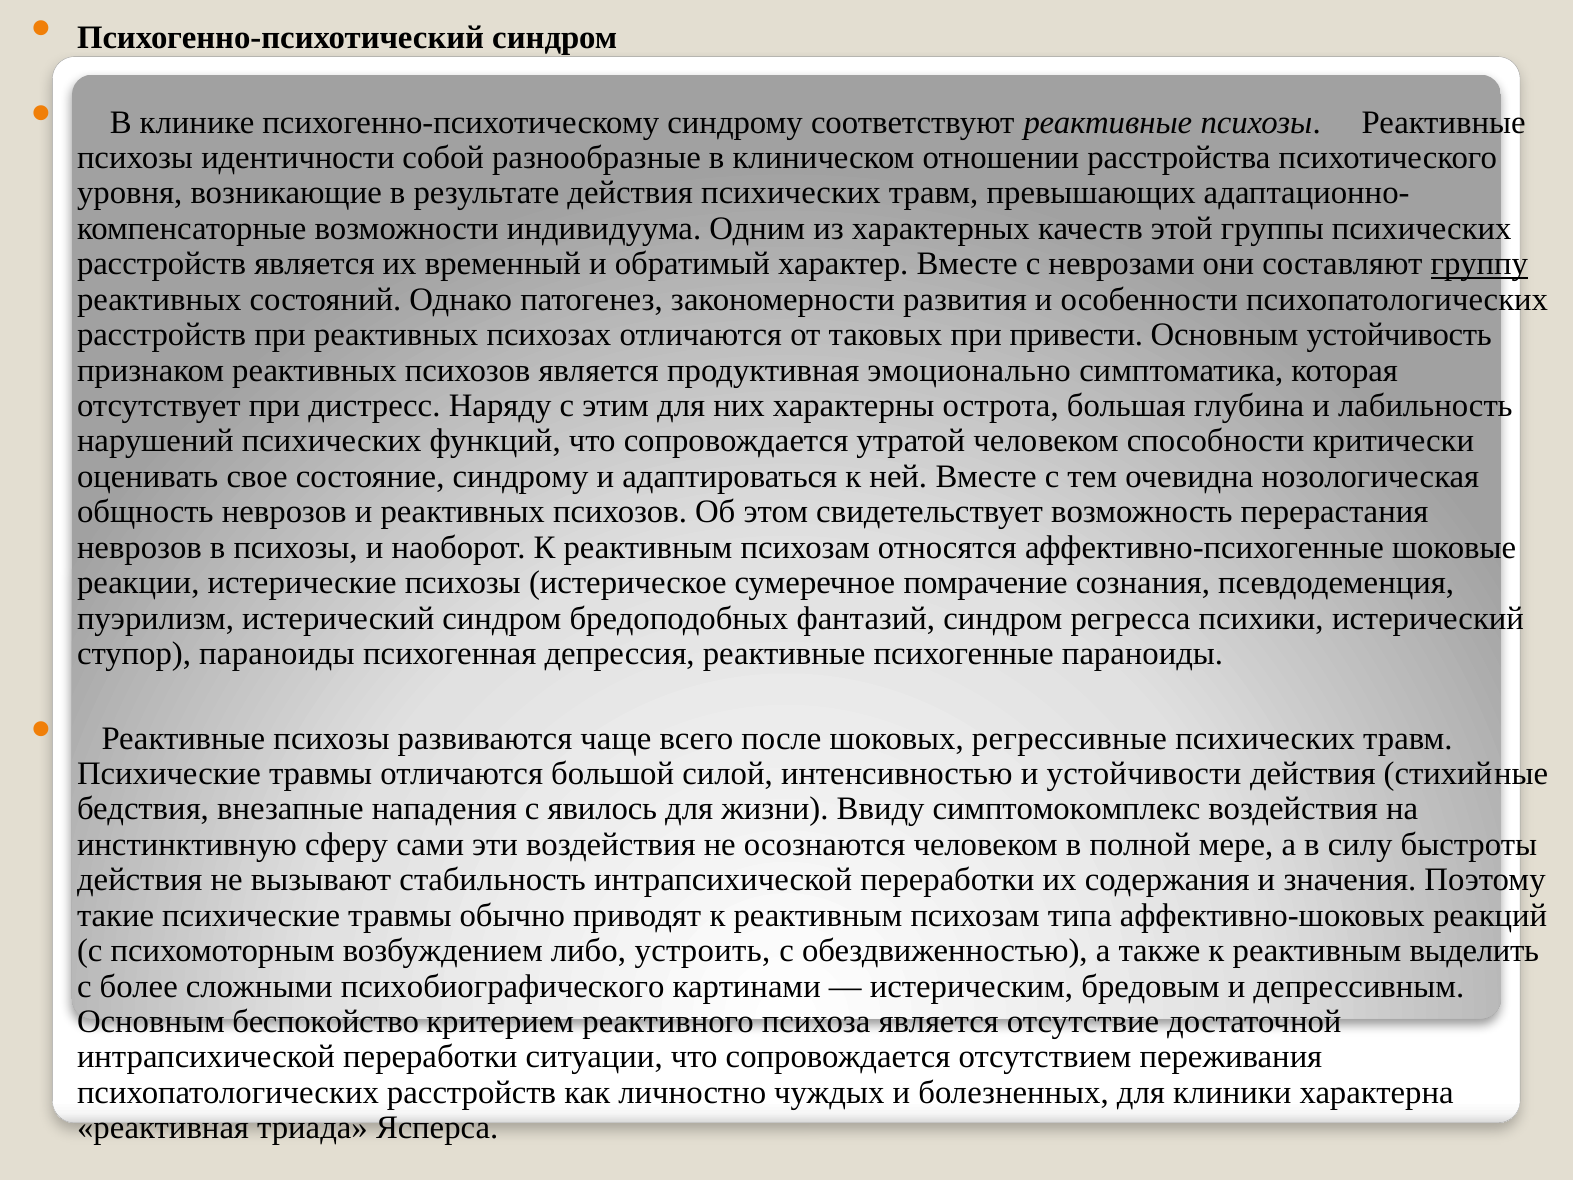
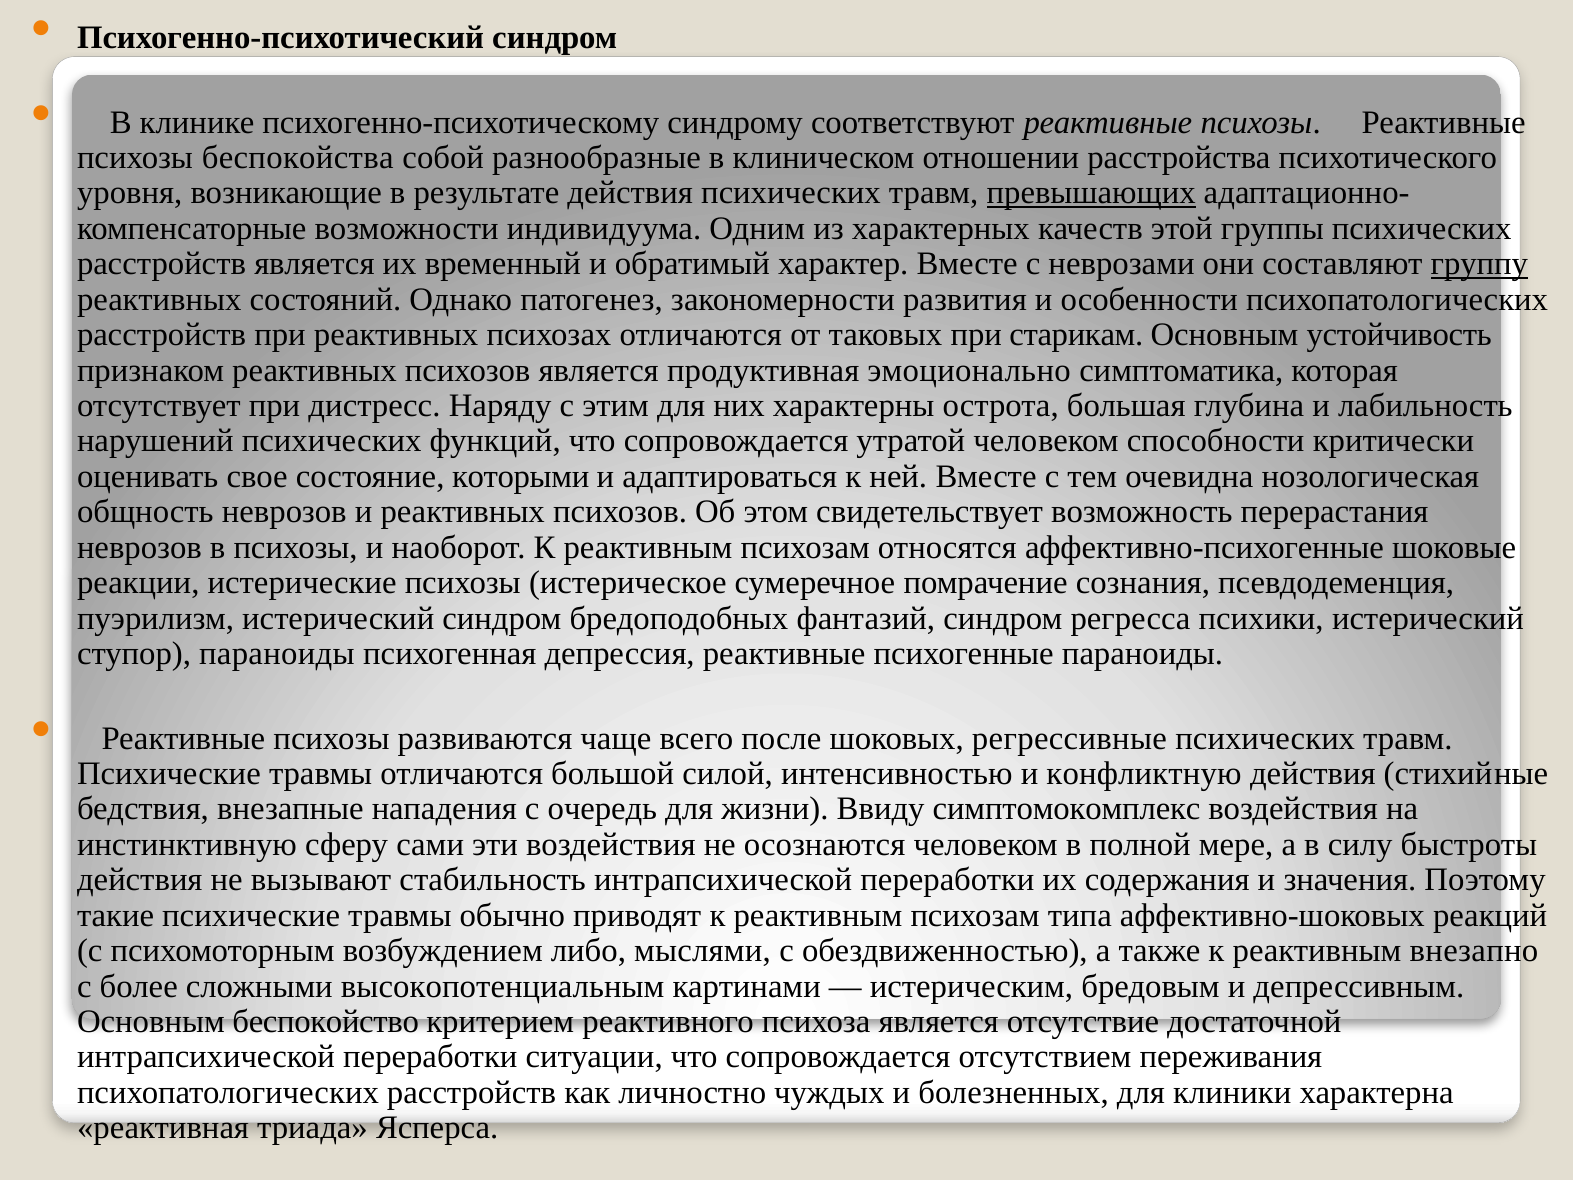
идентичности: идентичности -> беспокойства (298, 158)
превышающих underline: none -> present (1091, 193)
привести: привести -> старикам (1076, 335)
состояние синдрому: синдрому -> которыми (521, 476)
устойчивости: устойчивости -> конфликтную (1144, 774)
явилось: явилось -> очередь (602, 809)
устроить: устроить -> мыслями (703, 951)
выделить: выделить -> внезапно (1474, 951)
психобиографического: психобиографического -> высокопотенциальным (503, 986)
